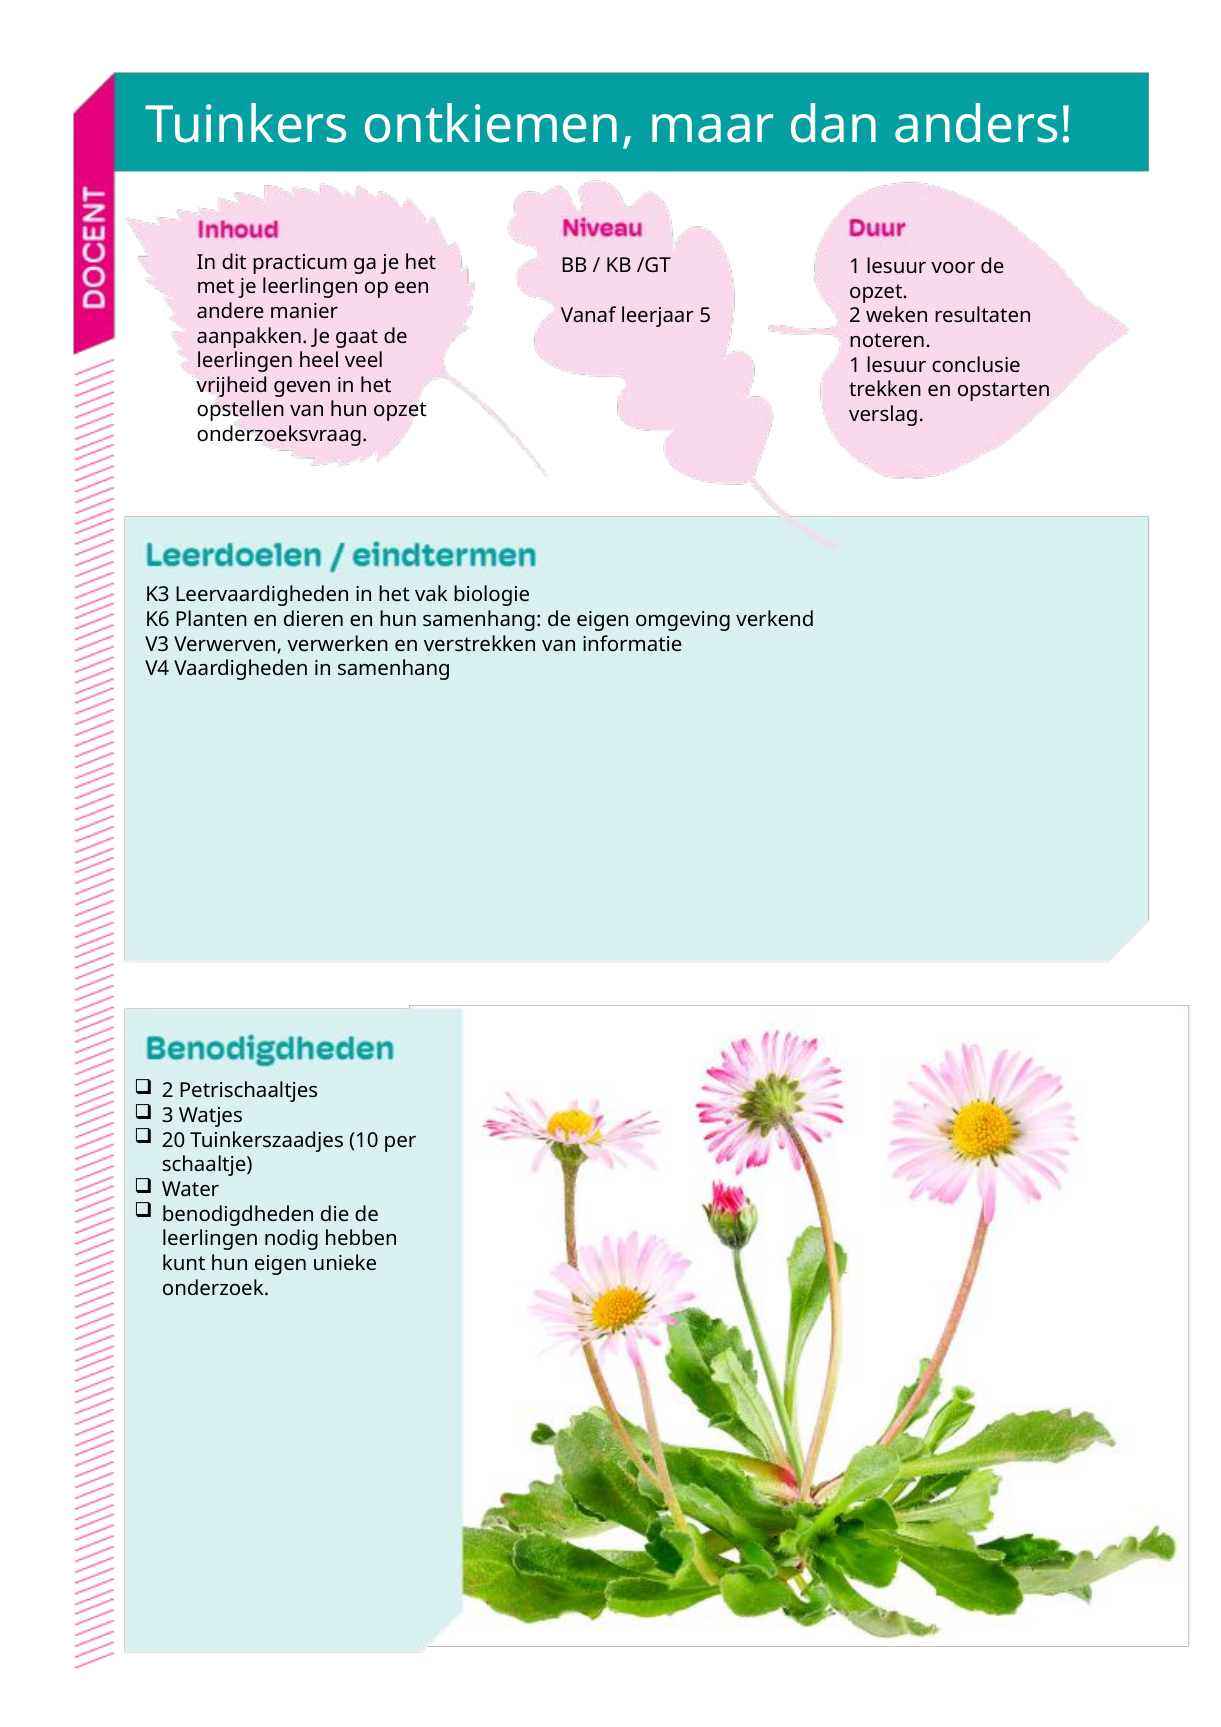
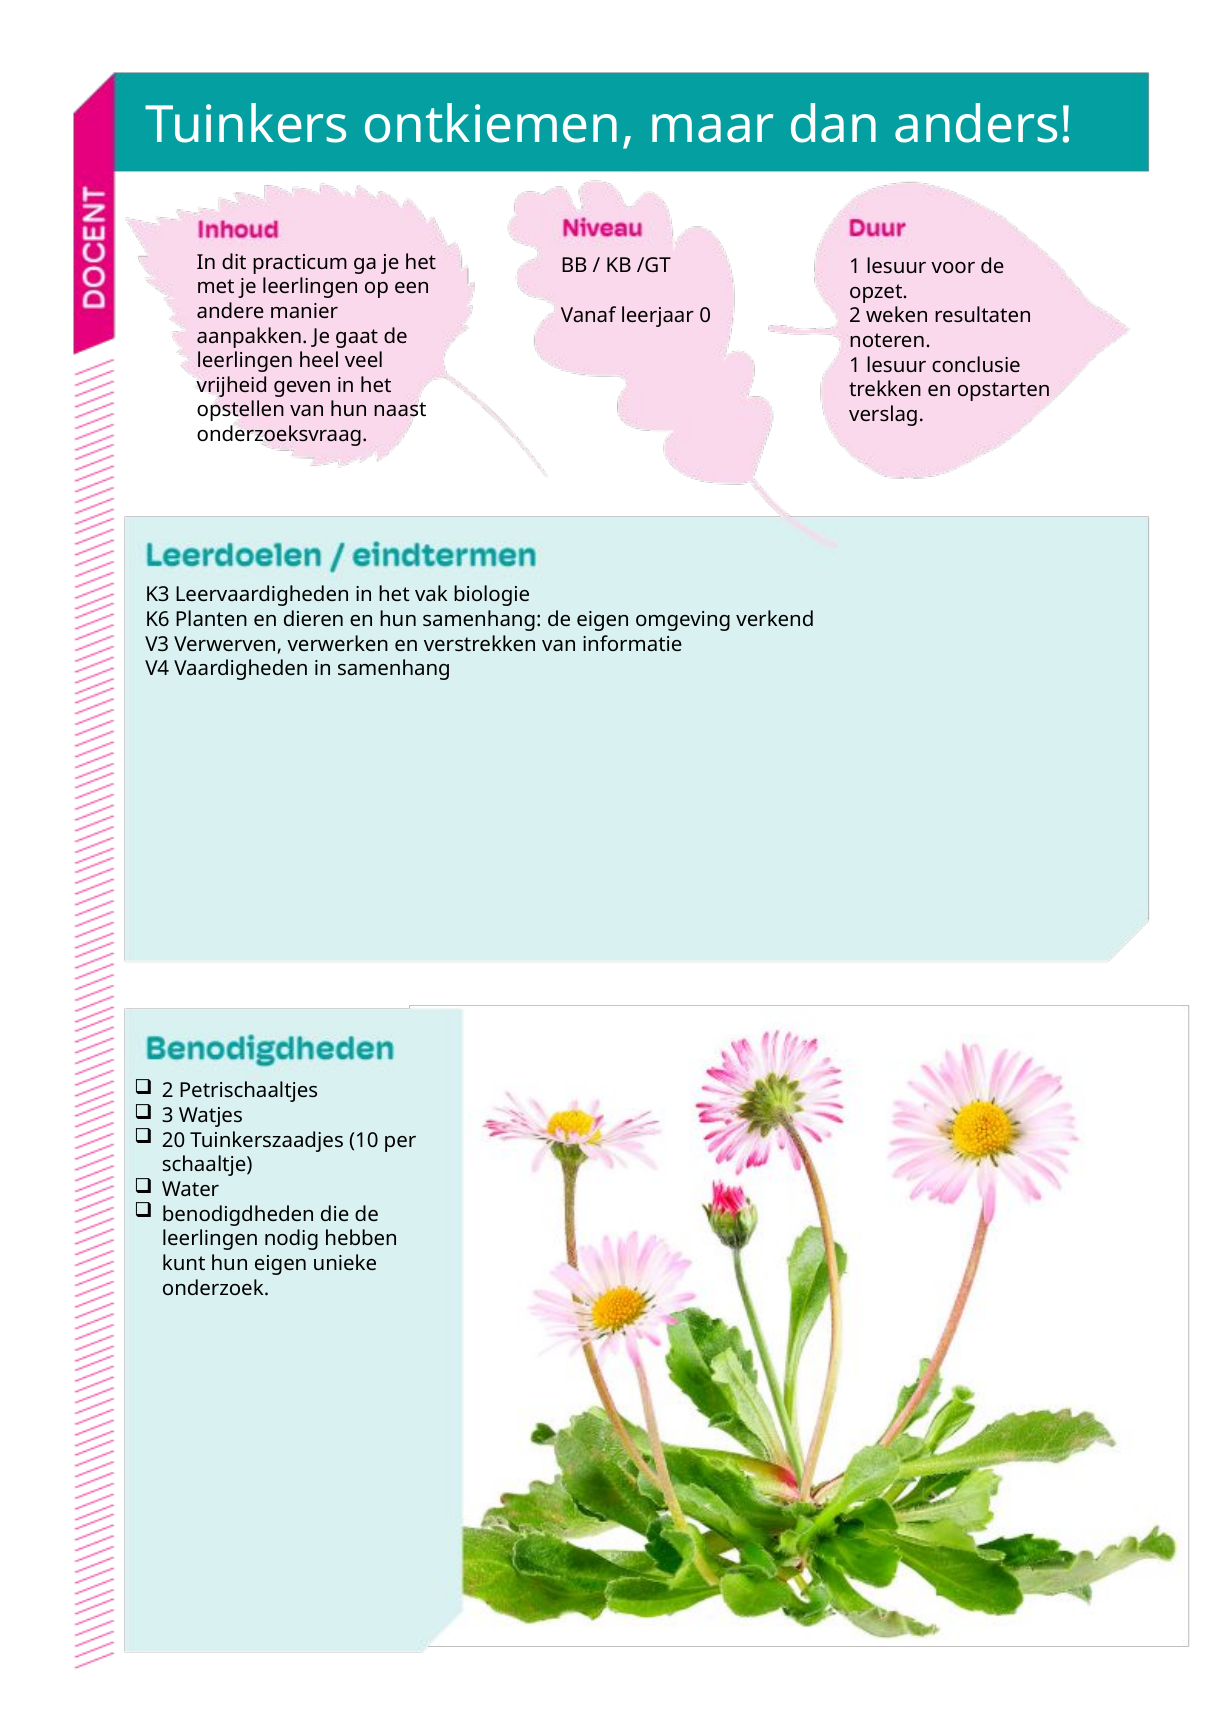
5: 5 -> 0 (705, 315)
hun opzet: opzet -> naast (400, 410)
